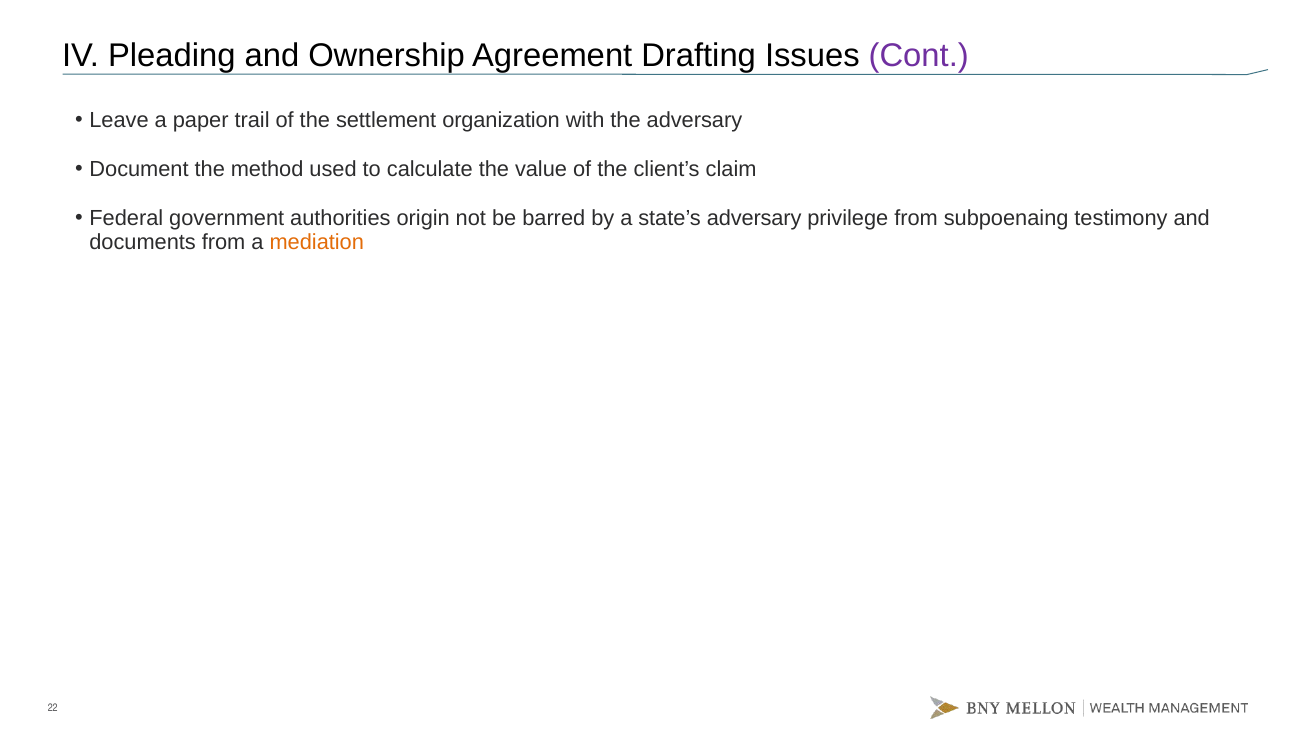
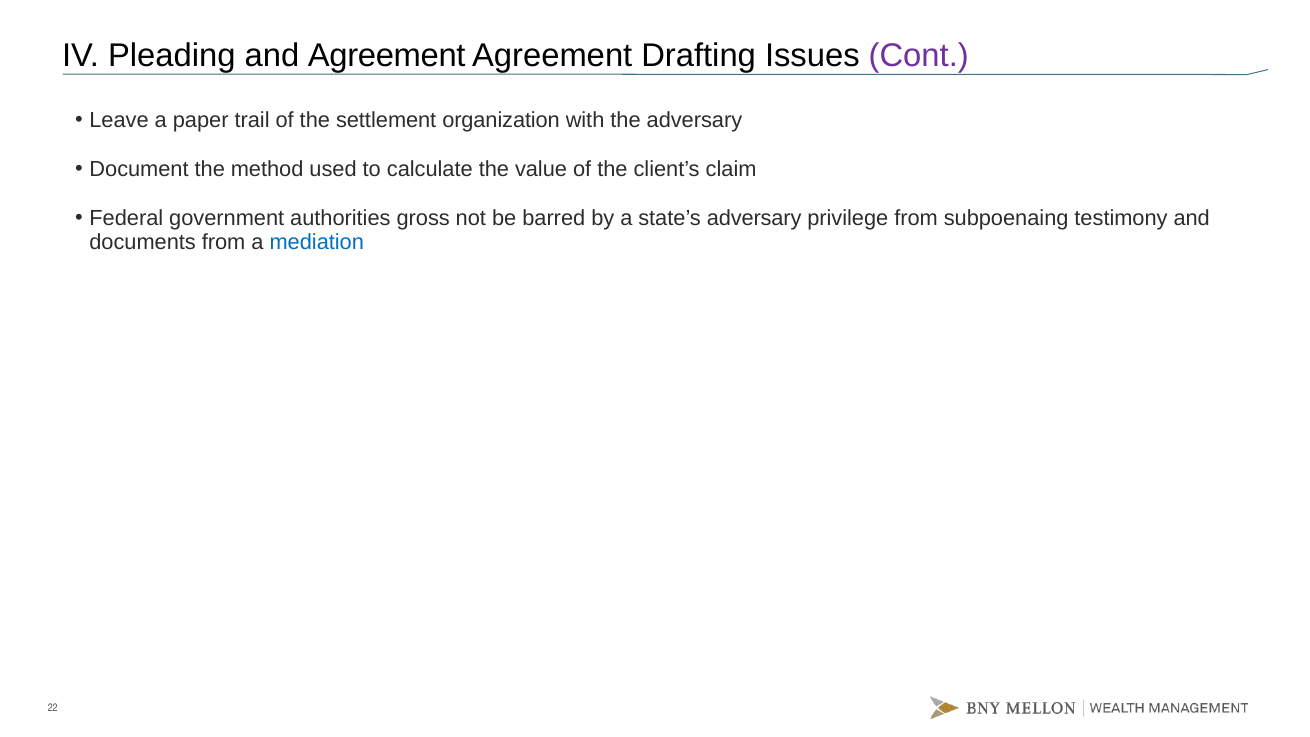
and Ownership: Ownership -> Agreement (387, 56)
origin: origin -> gross (423, 218)
mediation colour: orange -> blue (317, 242)
